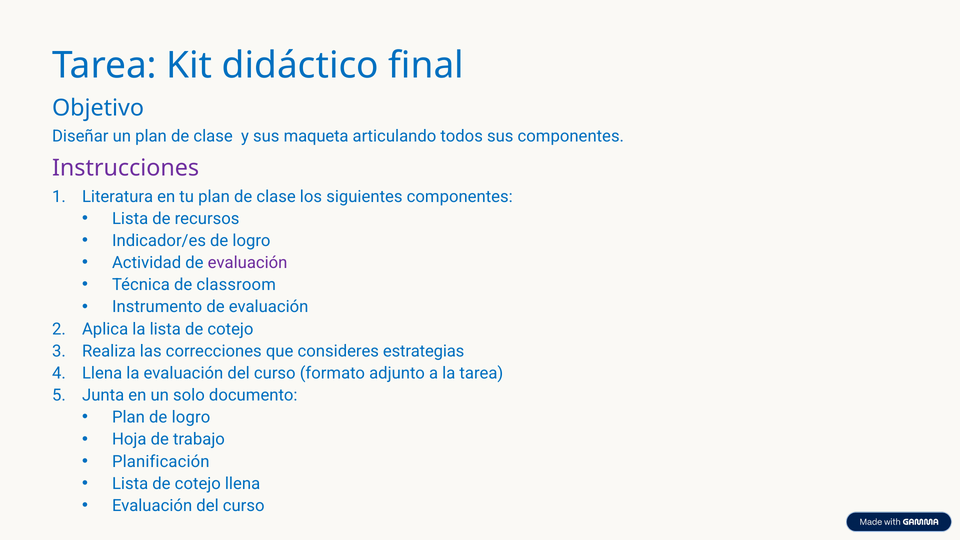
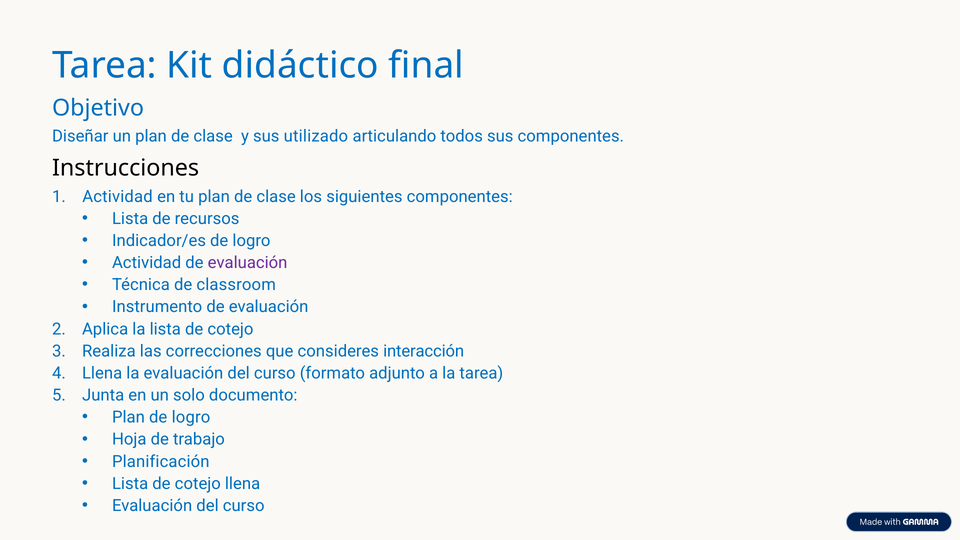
maqueta: maqueta -> utilizado (316, 136)
Instrucciones colour: purple -> black (126, 168)
Literatura: Literatura -> Actividad (117, 197)
estrategias: estrategias -> interacción (424, 351)
